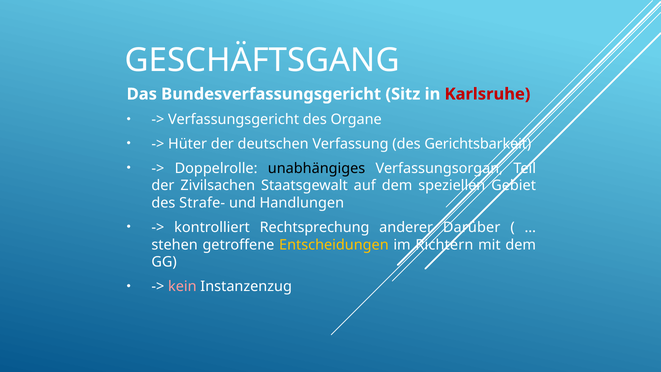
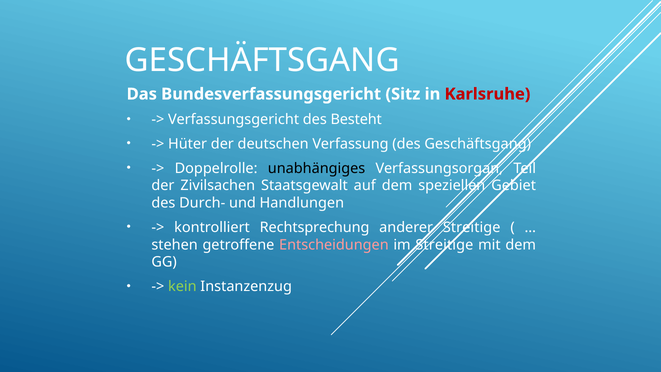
Organe: Organe -> Besteht (356, 120)
des Gerichtsbarkeit: Gerichtsbarkeit -> Geschäftsgang (478, 144)
Strafe-: Strafe- -> Durch- (202, 203)
anderer Darüber: Darüber -> Streitige (472, 227)
Entscheidungen colour: yellow -> pink (334, 245)
im Richtern: Richtern -> Streitige (444, 245)
kein colour: pink -> light green (182, 286)
